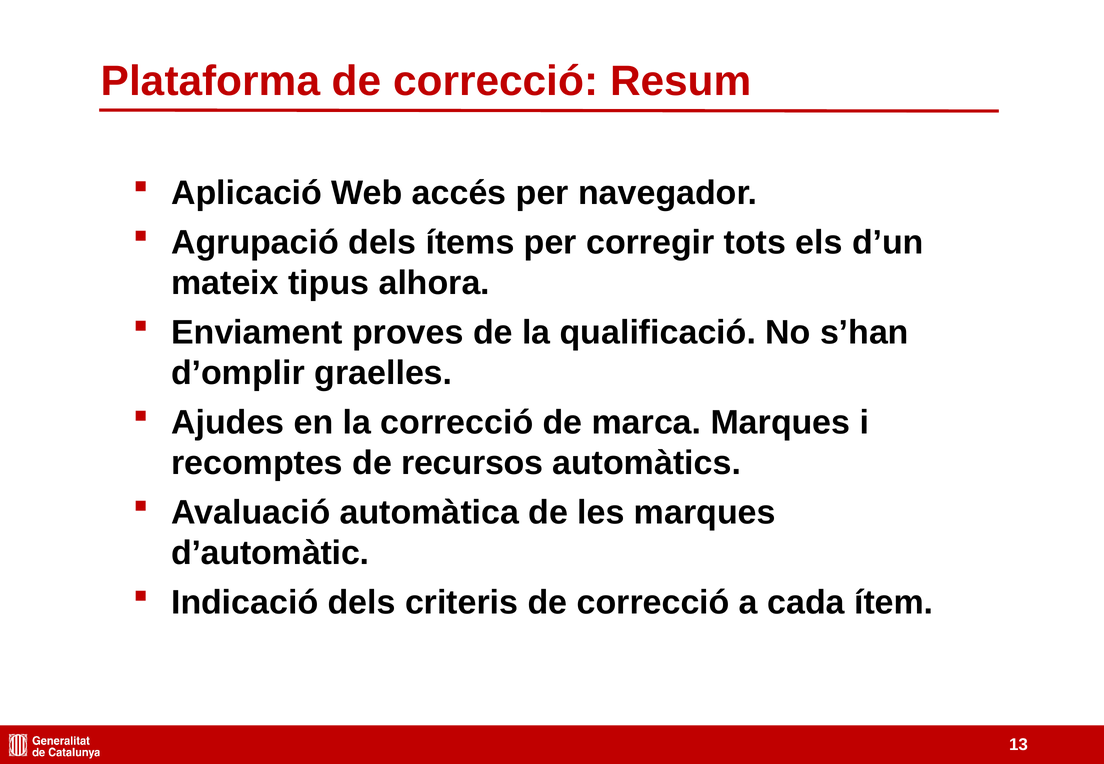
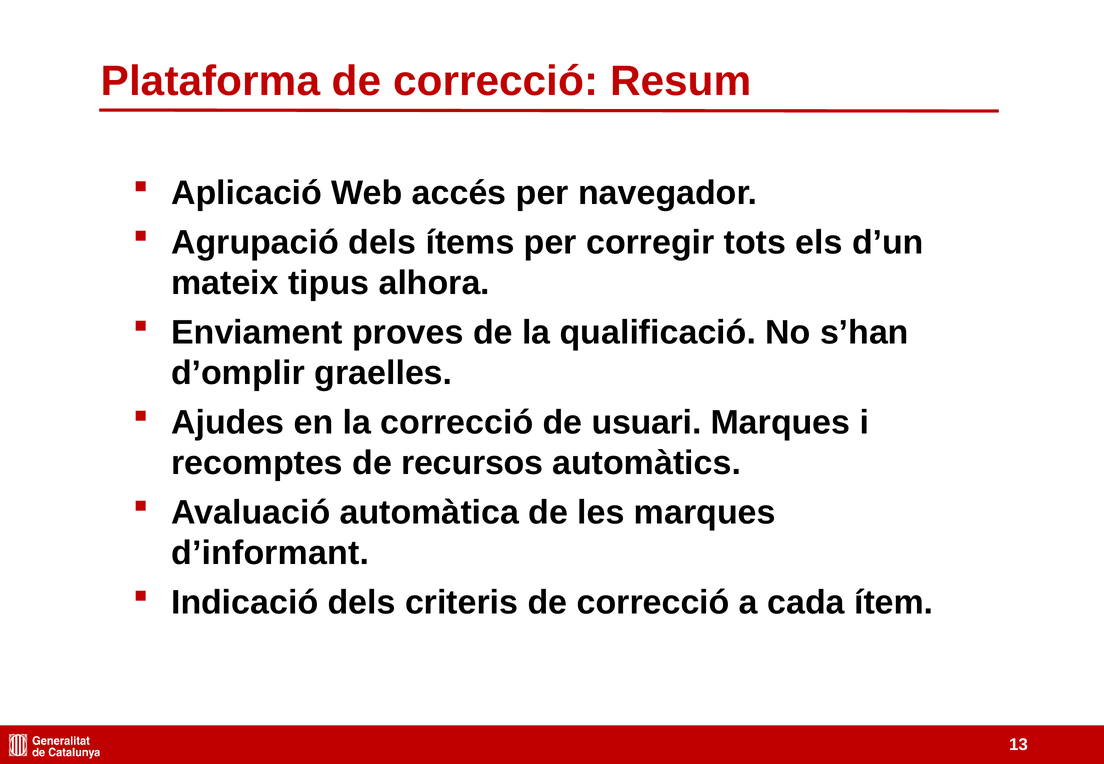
marca: marca -> usuari (647, 423)
d’automàtic: d’automàtic -> d’informant (270, 553)
